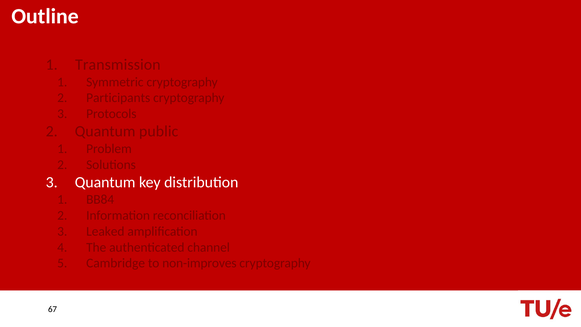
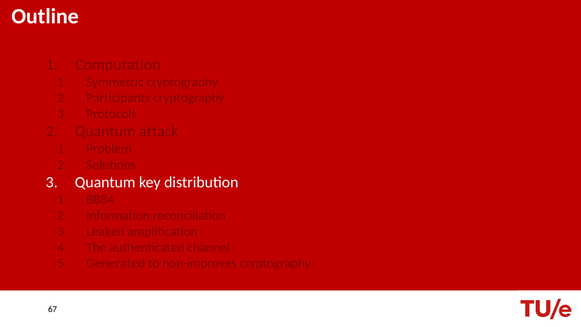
Transmission: Transmission -> Computation (118, 65)
public: public -> attack (159, 131)
Cambridge: Cambridge -> Generated (116, 263)
